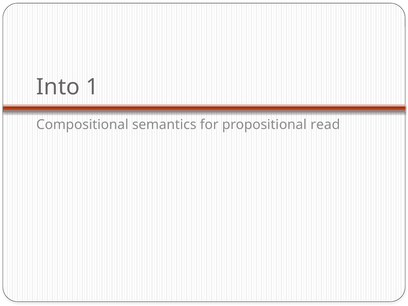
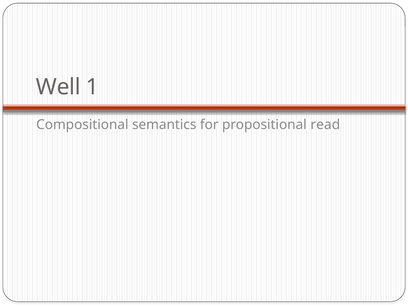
Into: Into -> Well (58, 87)
